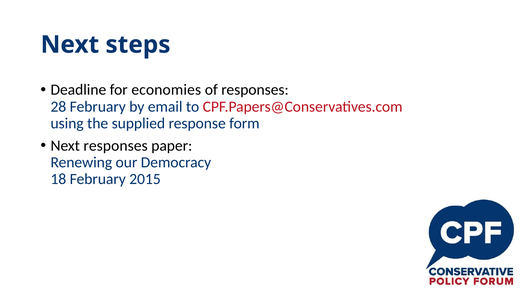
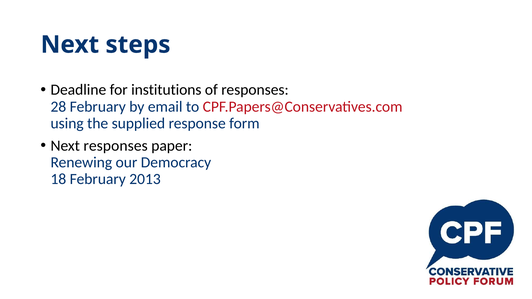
economies: economies -> institutions (166, 90)
2015: 2015 -> 2013 (145, 179)
